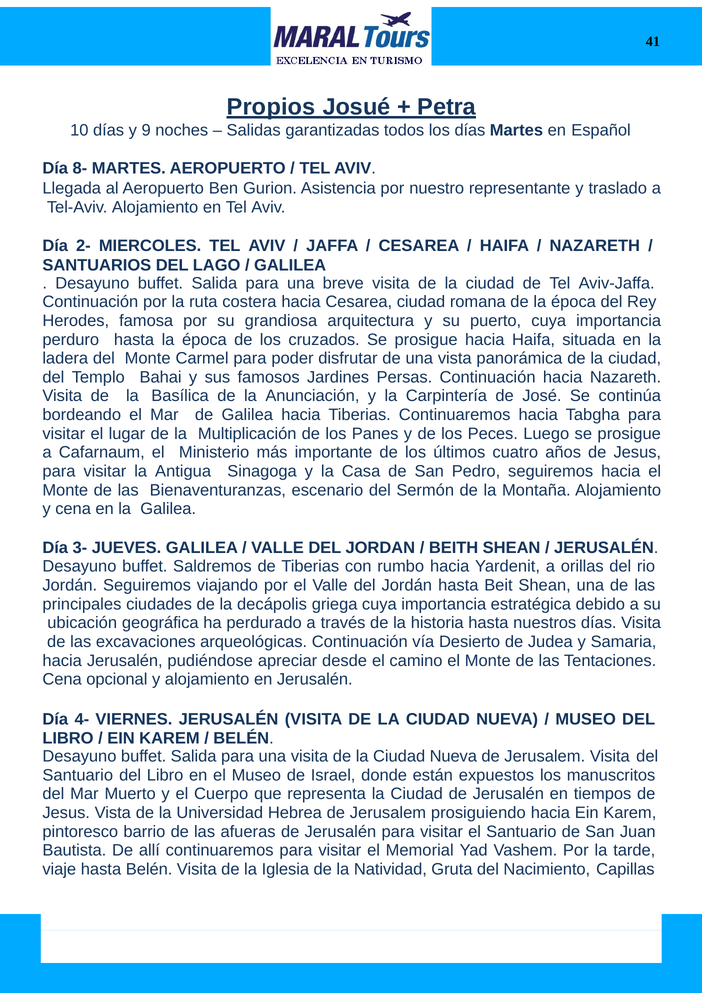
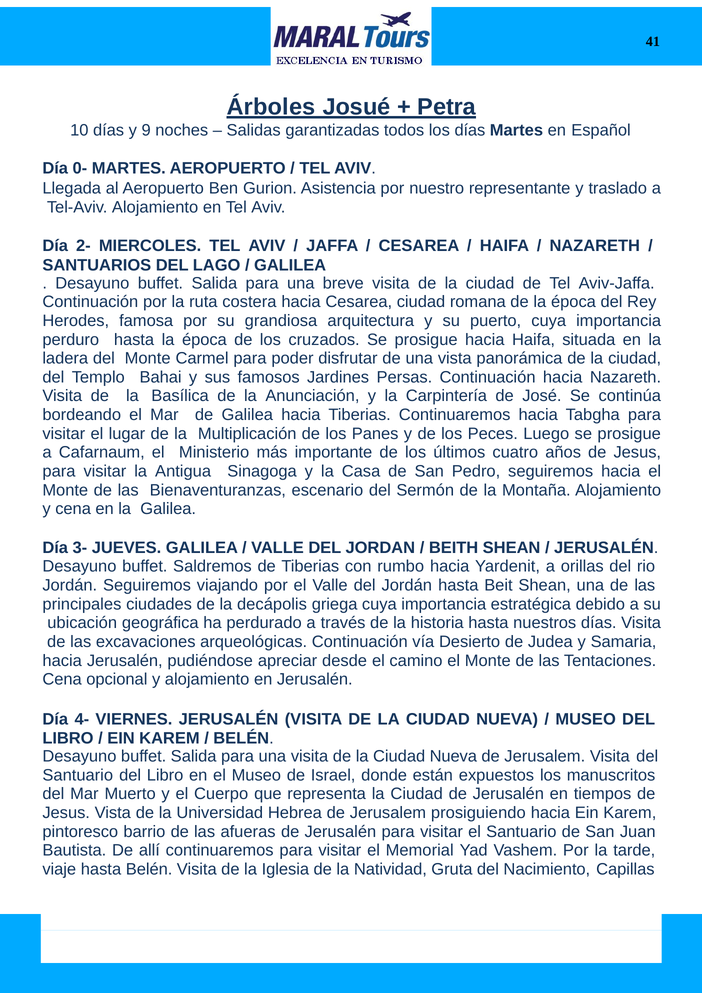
Propios: Propios -> Árboles (271, 107)
8-: 8- -> 0- (80, 168)
